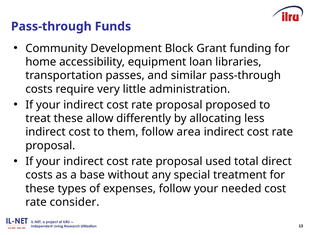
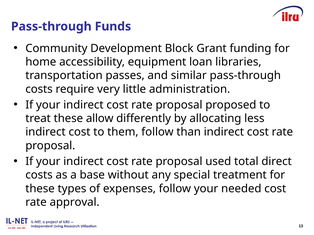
area: area -> than (189, 132)
consider: consider -> approval (75, 203)
